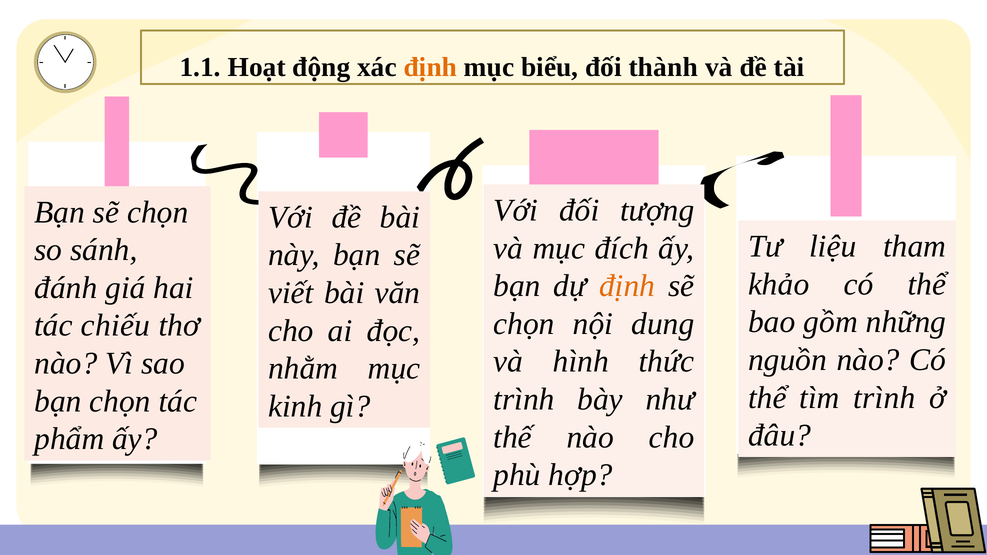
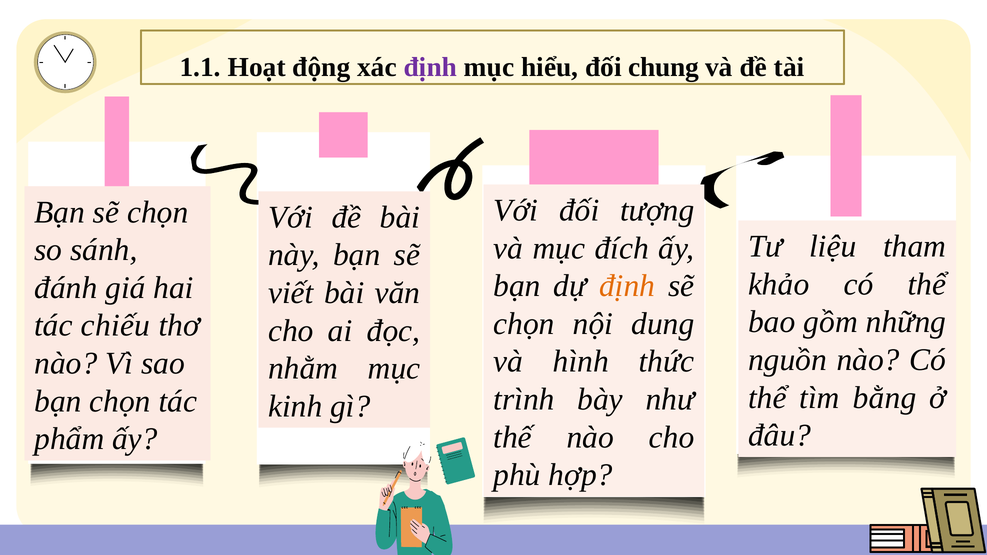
định colour: orange -> purple (430, 67)
biểu: biểu -> hiểu (550, 67)
thành: thành -> chung (664, 67)
tìm trình: trình -> bằng (884, 398)
